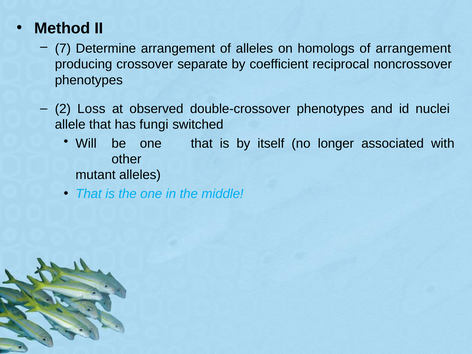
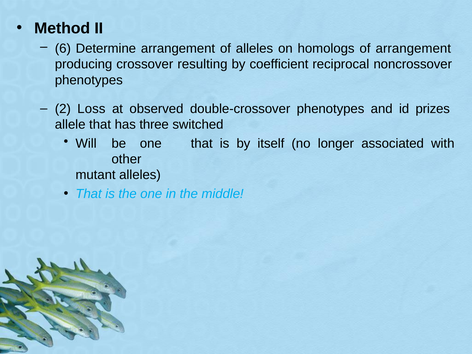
7: 7 -> 6 (63, 49)
separate: separate -> resulting (202, 64)
nuclei: nuclei -> prizes (433, 109)
fungi: fungi -> three (154, 125)
